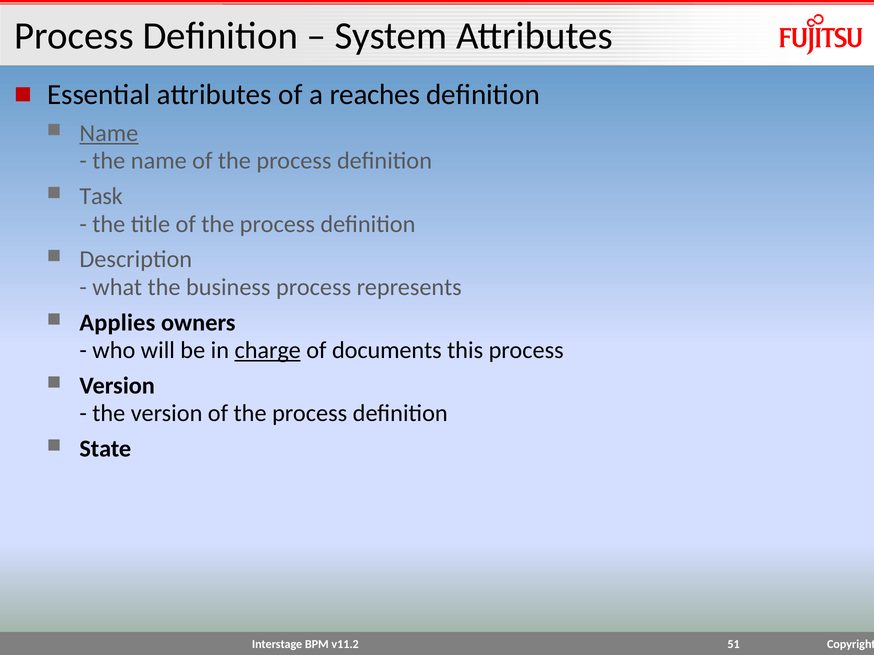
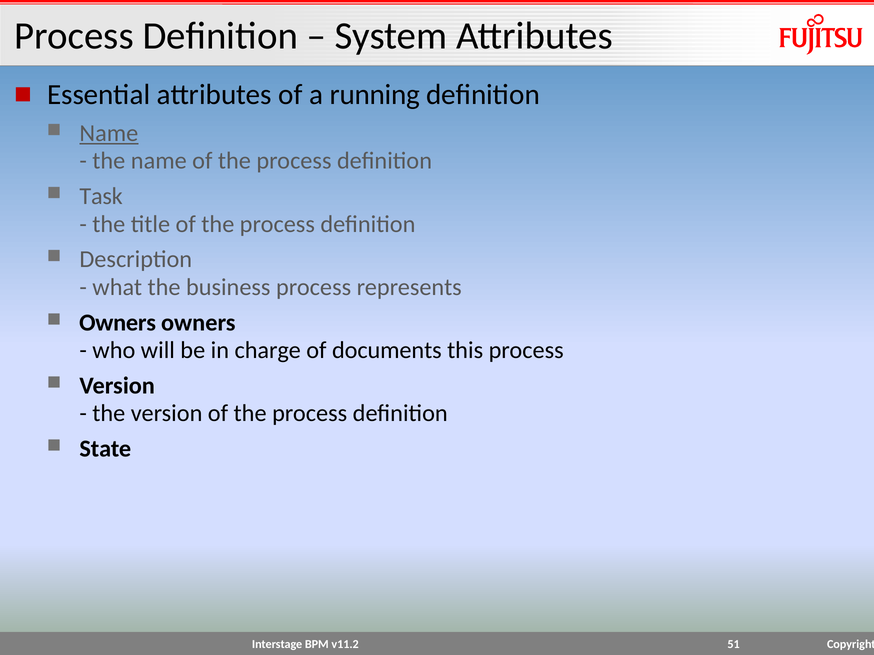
reaches: reaches -> running (375, 95)
Applies: Applies -> Owners (118, 323)
charge underline: present -> none (268, 350)
